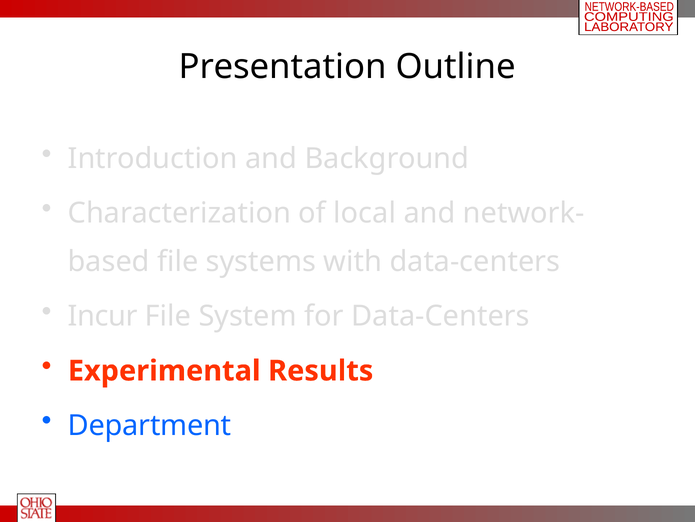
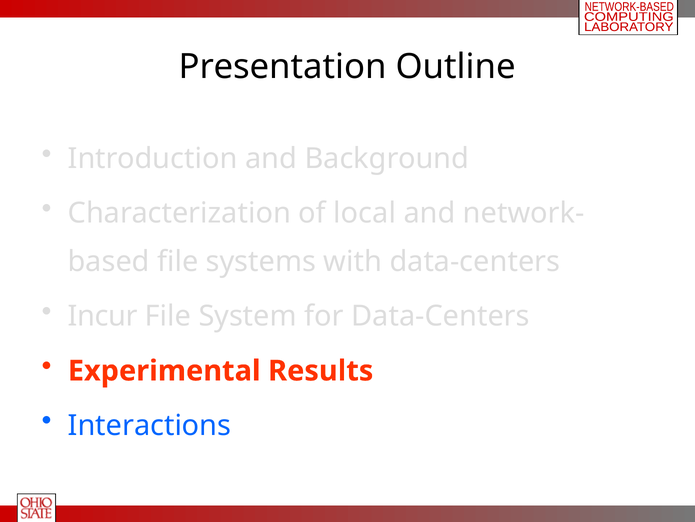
Department: Department -> Interactions (149, 425)
